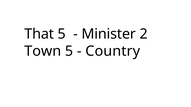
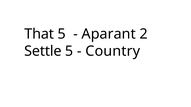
Minister: Minister -> Aparant (109, 34)
Town: Town -> Settle (43, 51)
